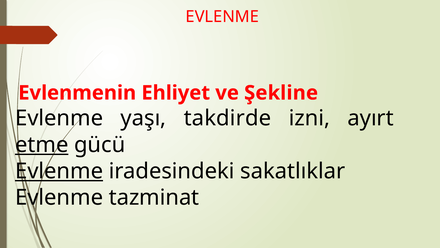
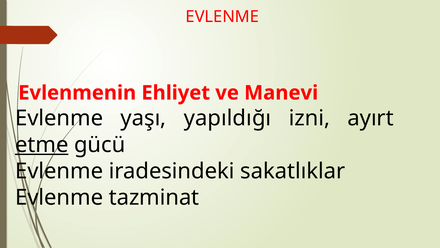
Şekline: Şekline -> Manevi (281, 93)
takdirde: takdirde -> yapıldığı (228, 118)
Evlenme underline: present -> none (59, 171)
